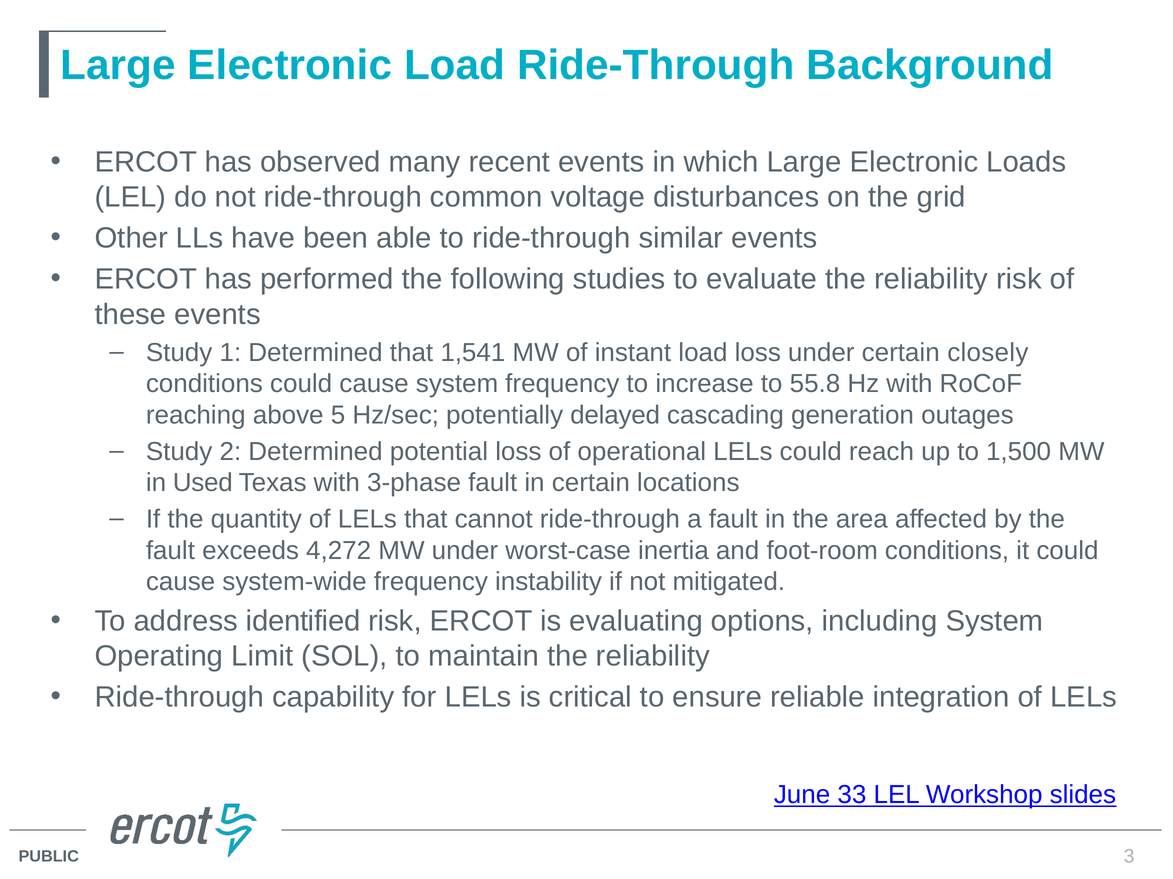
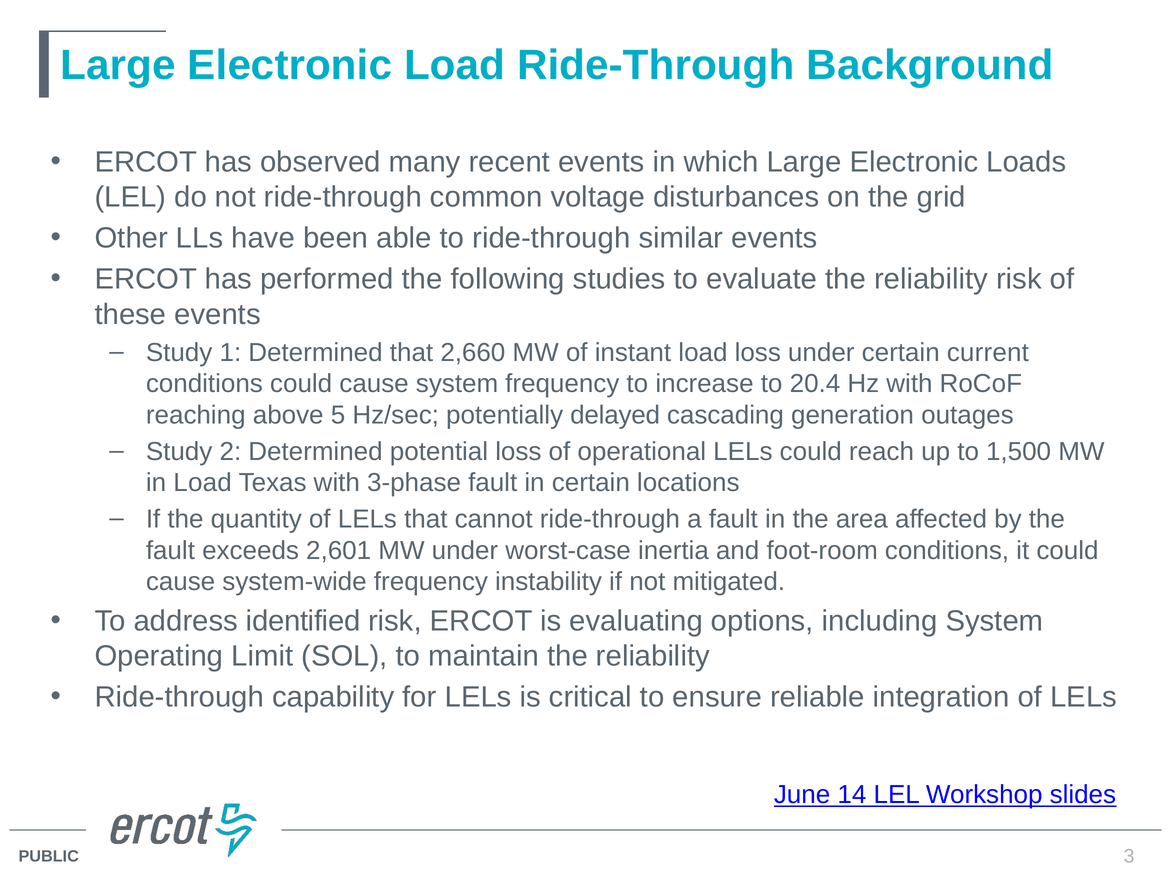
1,541: 1,541 -> 2,660 (473, 353)
closely: closely -> current (988, 353)
55.8: 55.8 -> 20.4 (815, 384)
in Used: Used -> Load (203, 483)
4,272: 4,272 -> 2,601 (339, 551)
33: 33 -> 14 (852, 795)
